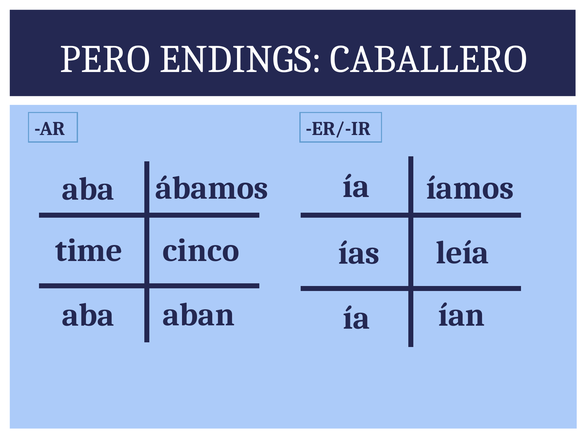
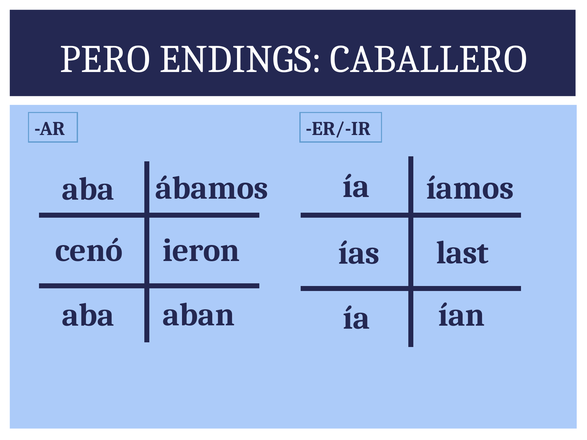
time: time -> cenó (89, 250)
cinco: cinco -> ieron (201, 250)
leía: leía -> last (462, 253)
